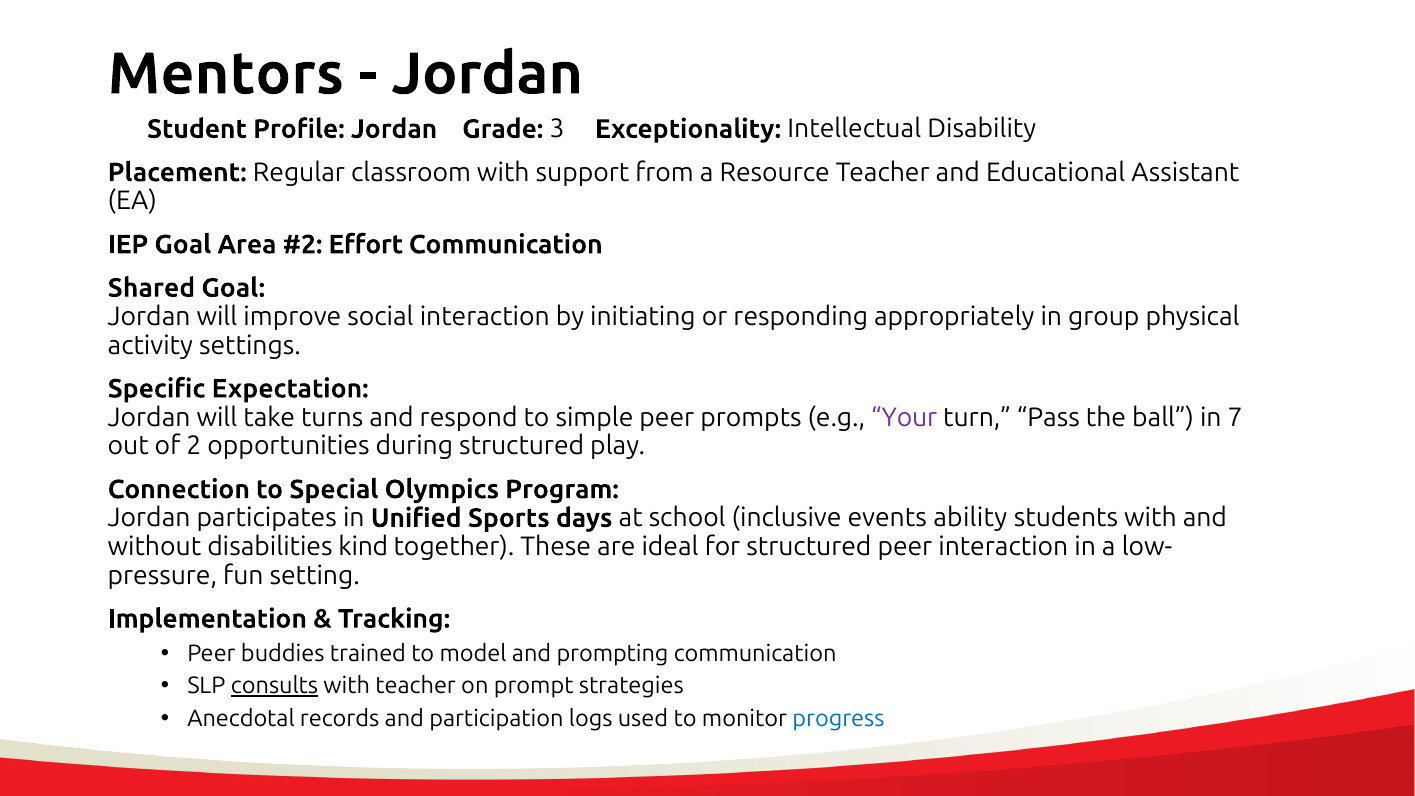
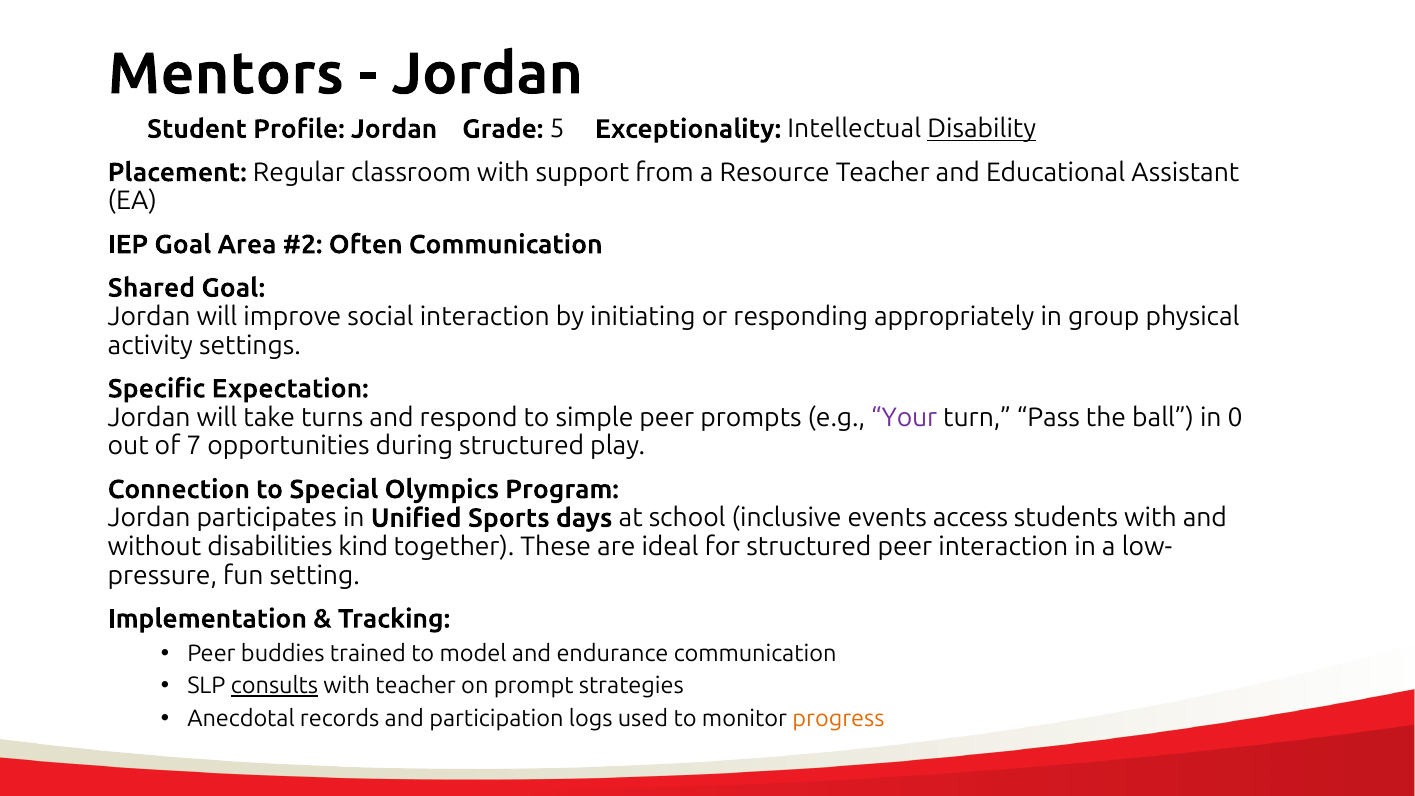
3: 3 -> 5 (557, 129)
Disability underline: none -> present (982, 129)
Effort: Effort -> Often (366, 245)
7: 7 -> 0 (1235, 417)
2: 2 -> 7 (194, 446)
ability: ability -> access (970, 518)
prompting: prompting -> endurance (612, 653)
progress colour: blue -> orange (838, 719)
